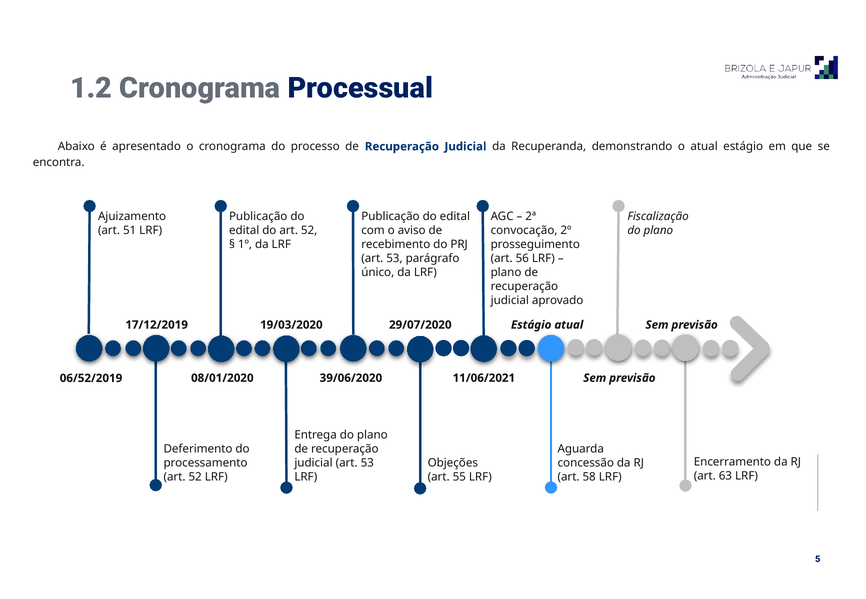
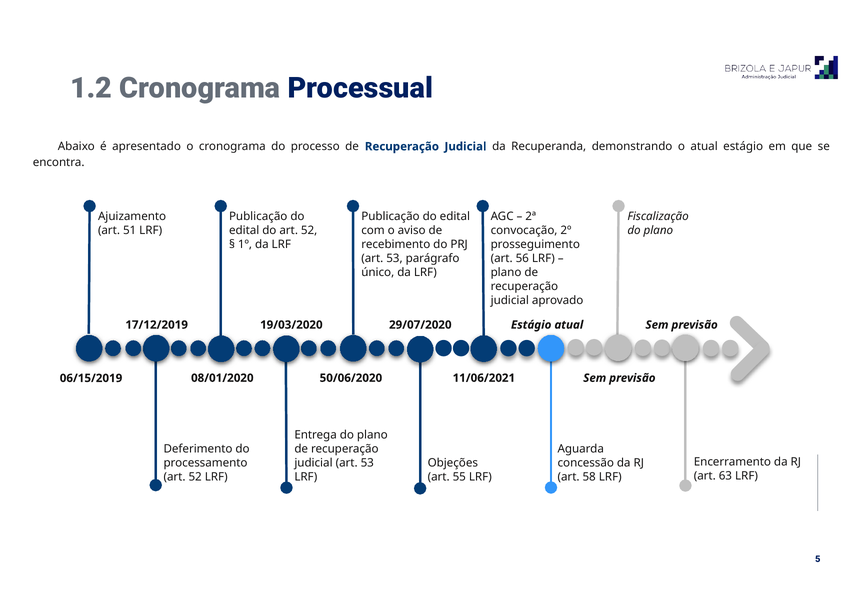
39/06/2020: 39/06/2020 -> 50/06/2020 (351, 378)
06/52/2019: 06/52/2019 -> 06/15/2019 (91, 379)
